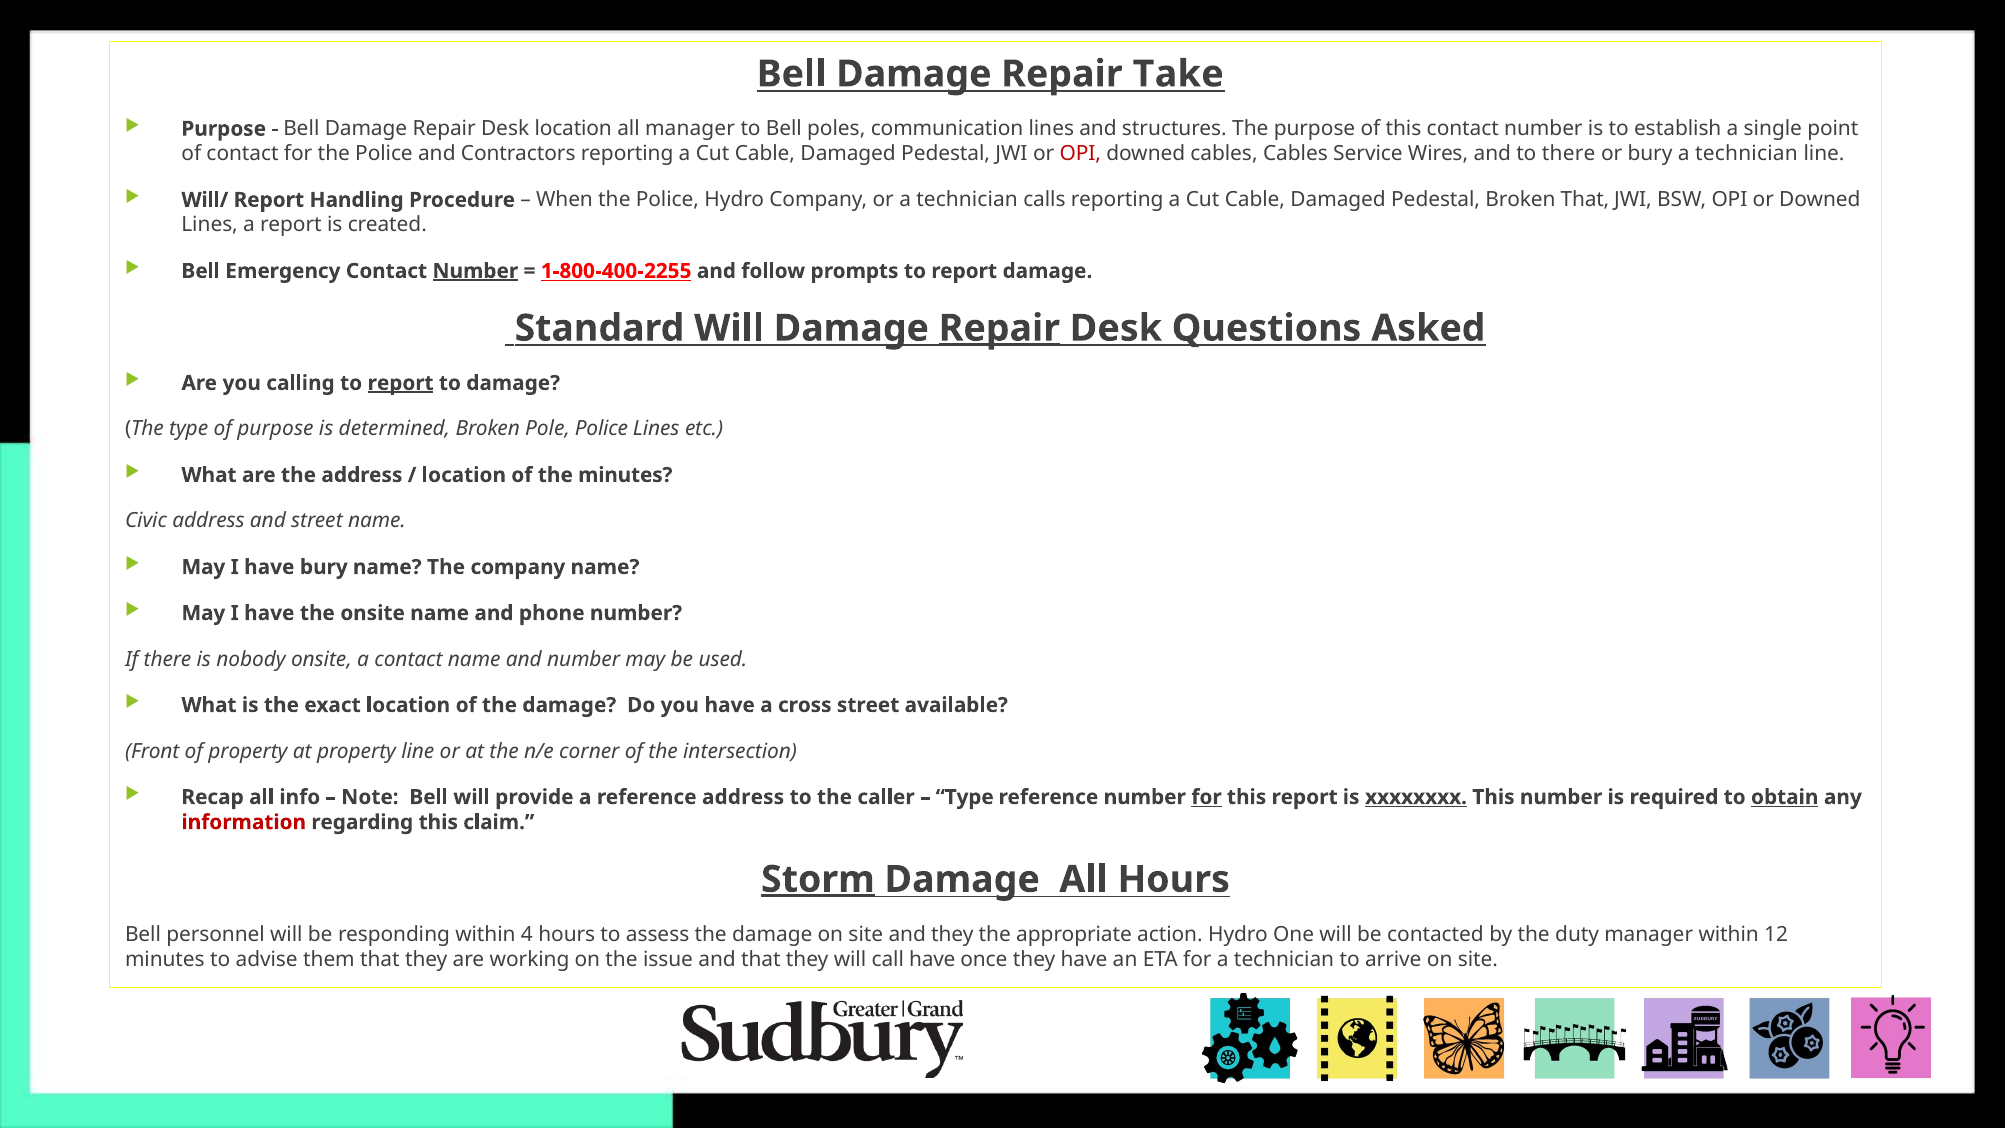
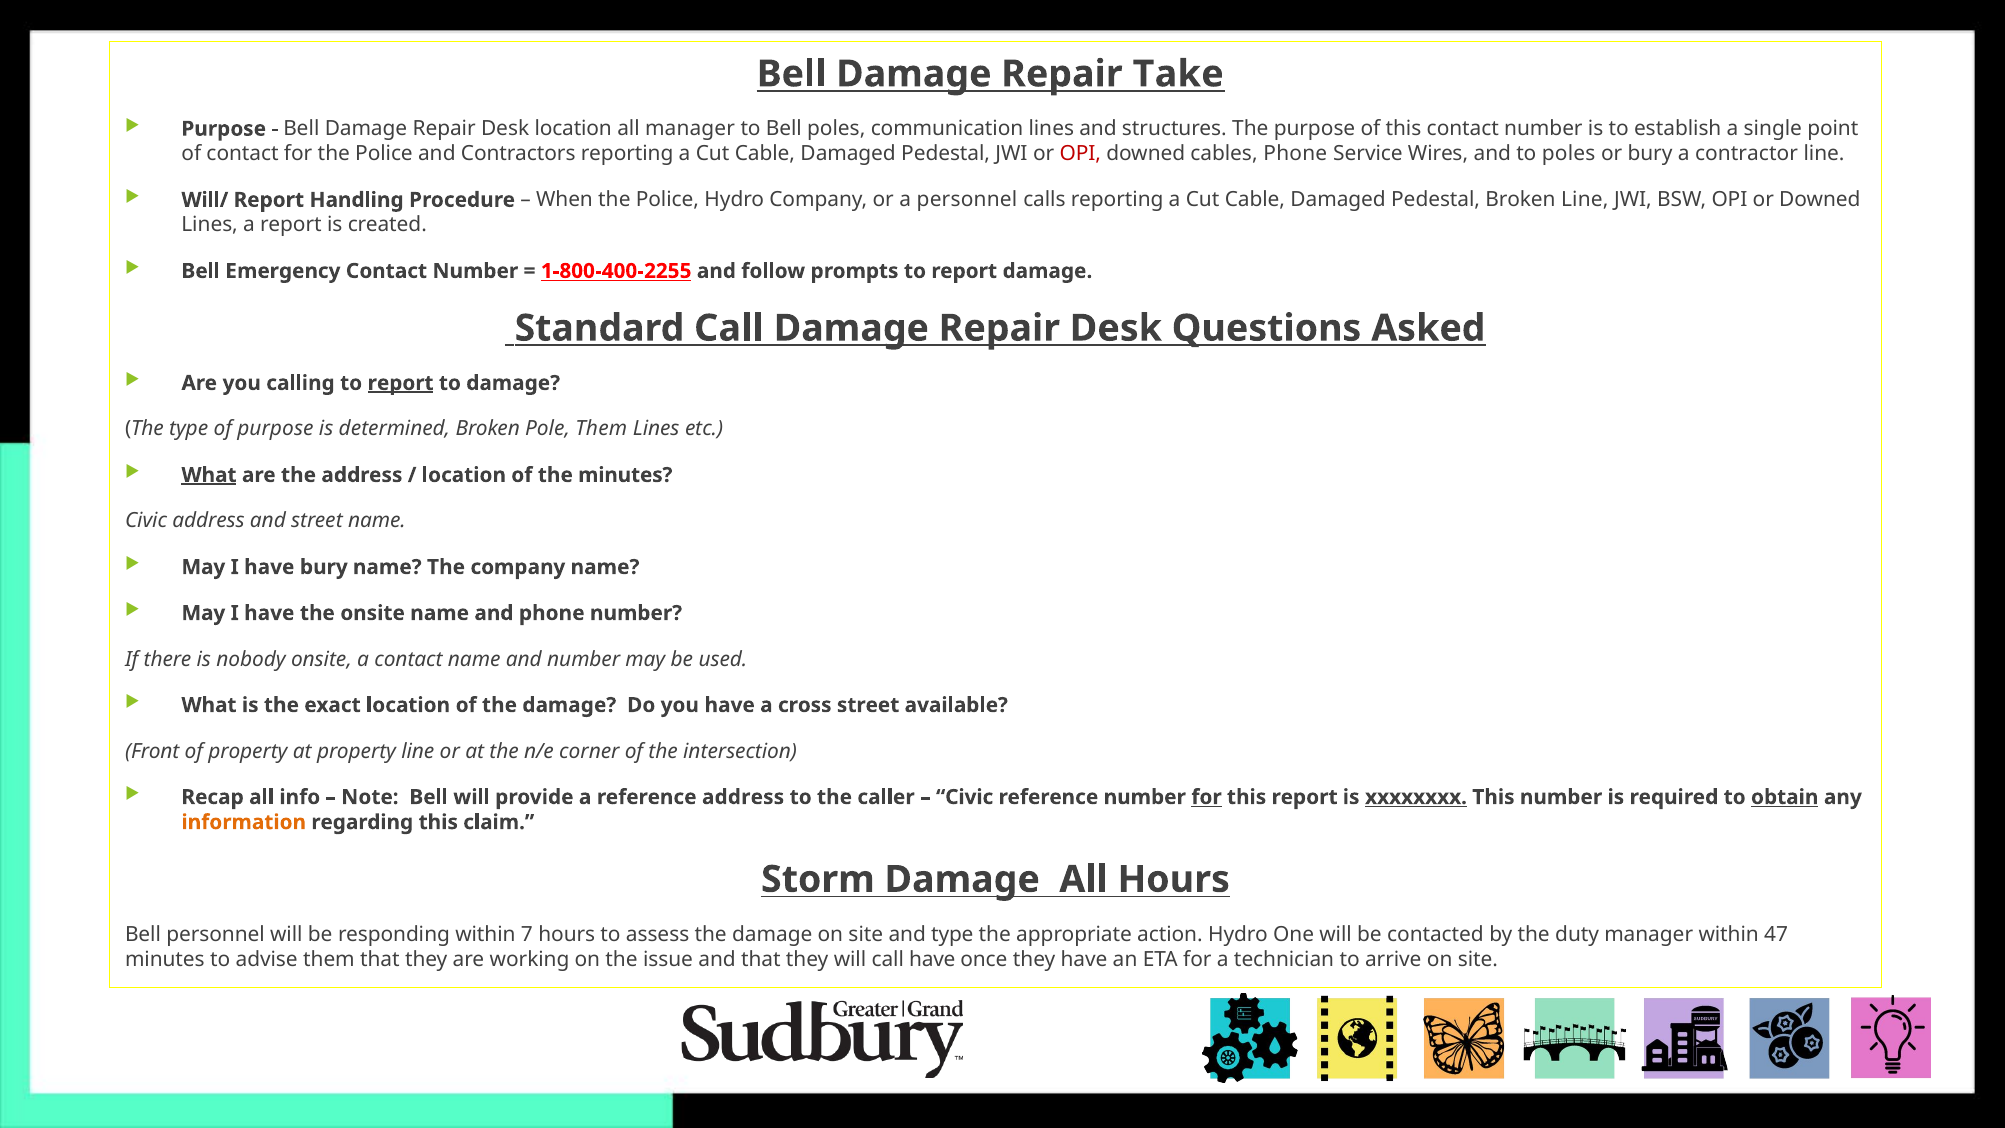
cables Cables: Cables -> Phone (1295, 154)
to there: there -> poles (1569, 154)
bury a technician: technician -> contractor (1747, 154)
or a technician: technician -> personnel (967, 200)
Broken That: That -> Line (1585, 200)
Number underline: present -> none (475, 271)
Standard Will: Will -> Call (729, 328)
Repair underline: present -> none (999, 328)
Pole Police: Police -> Them (601, 429)
What underline: none -> present (209, 475)
Type: Type -> Civic (965, 797)
information colour: red -> orange (244, 822)
Storm underline: present -> none (818, 879)
4: 4 -> 7 (527, 934)
and they: they -> type (952, 934)
12: 12 -> 47 (1776, 934)
